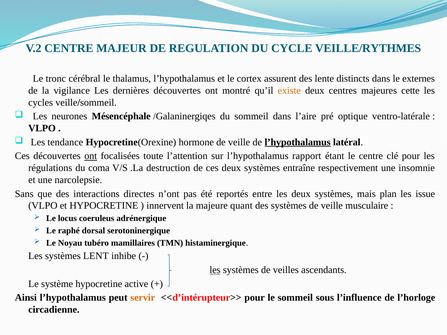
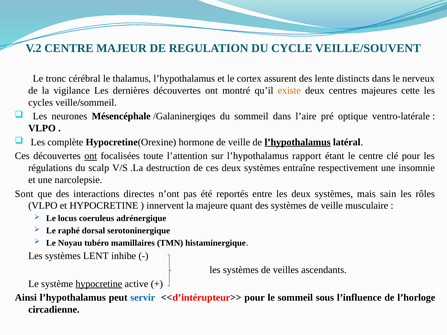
VEILLE/RYTHMES: VEILLE/RYTHMES -> VEILLE/SOUVENT (368, 48)
externes: externes -> nerveux (418, 79)
tendance: tendance -> complète (65, 142)
coma: coma -> scalp (99, 168)
Sans: Sans -> Sont (24, 194)
plan: plan -> sain (388, 194)
issue: issue -> rôles (425, 194)
les underline: present -> none (215, 270)
hypocretine underline: none -> present (99, 284)
servir colour: orange -> blue (143, 298)
